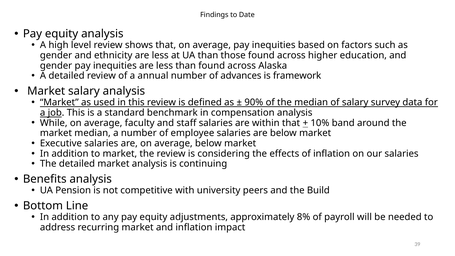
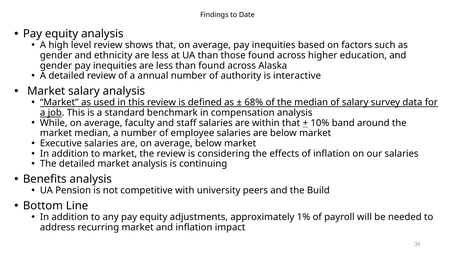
advances: advances -> authority (241, 76)
framework: framework -> interactive (297, 76)
90%: 90% -> 68% (254, 102)
8%: 8% -> 1% (304, 217)
